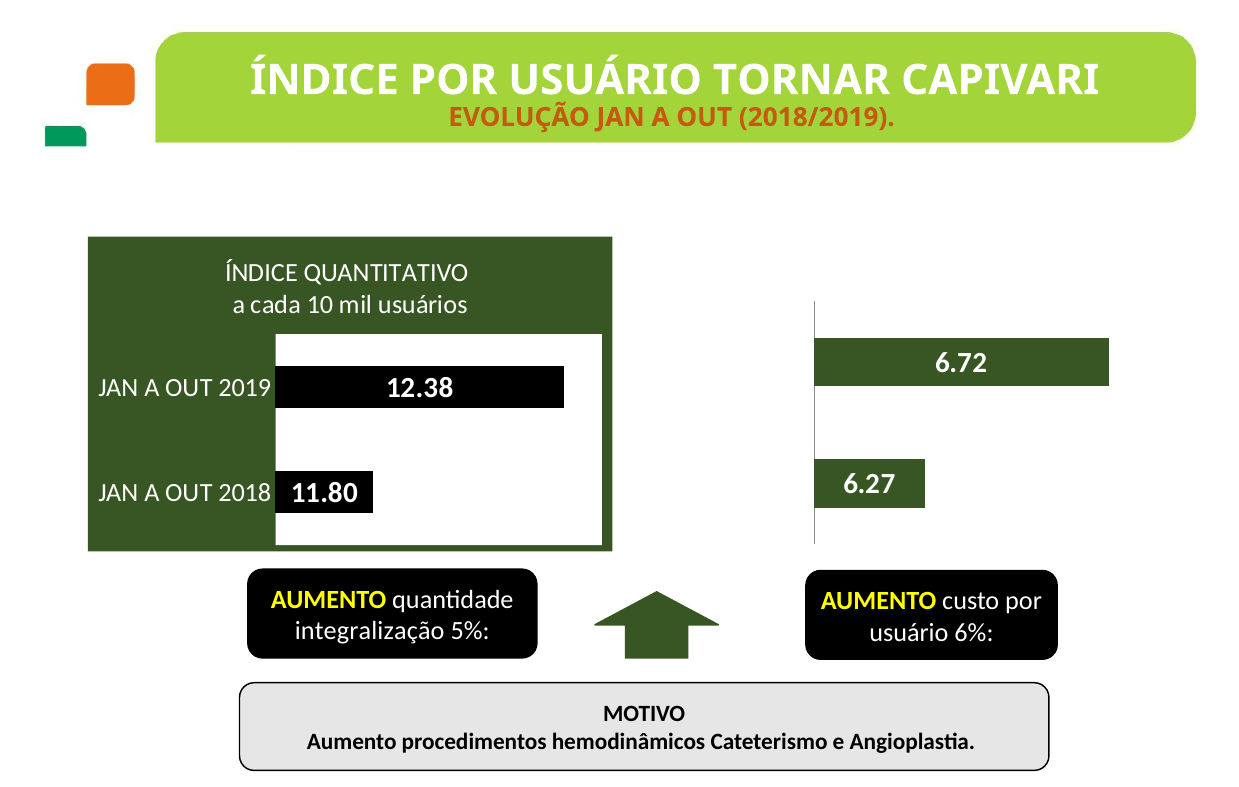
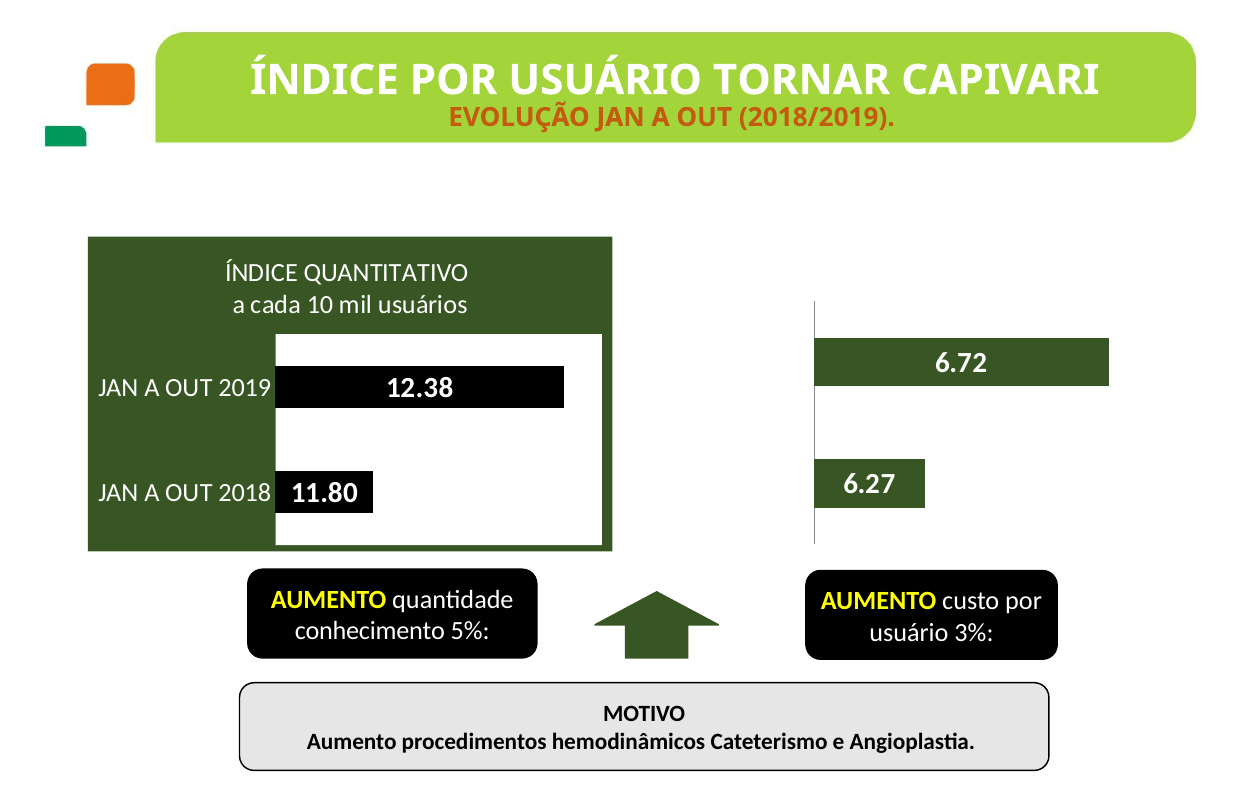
integralização: integralização -> conhecimento (370, 631)
6%: 6% -> 3% (974, 632)
